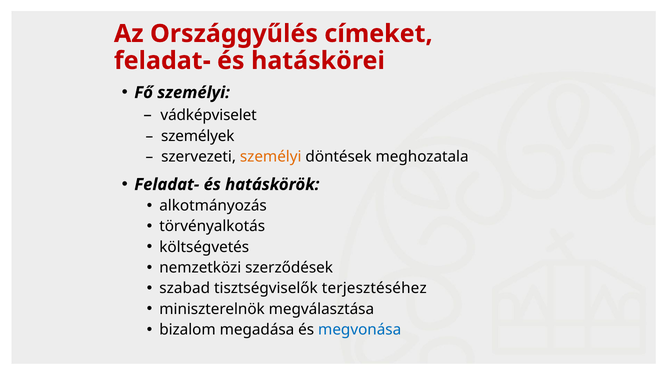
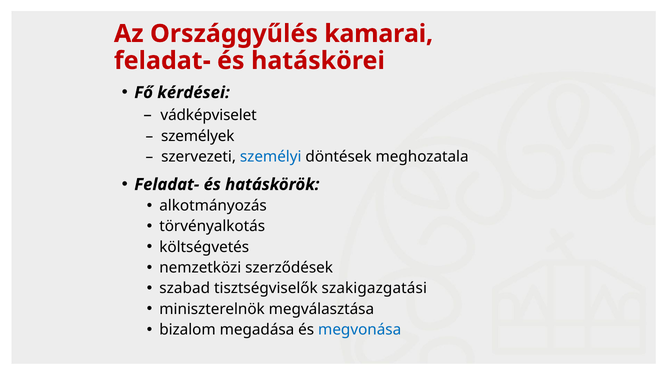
címeket: címeket -> kamarai (379, 34)
Fő személyi: személyi -> kérdései (194, 93)
személyi colour: orange -> blue (271, 157)
terjesztéséhez: terjesztéséhez -> szakigazgatási (374, 288)
